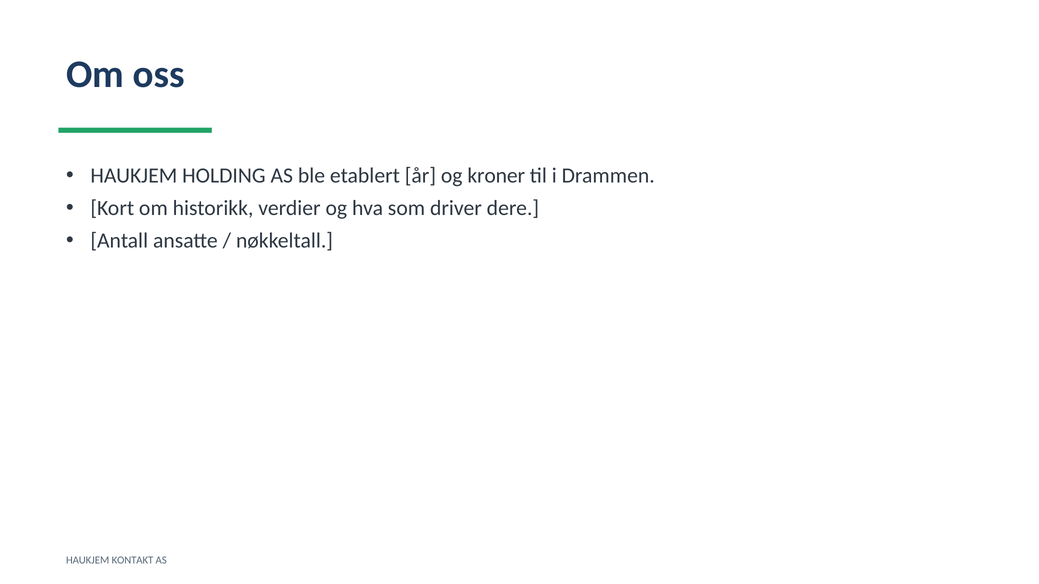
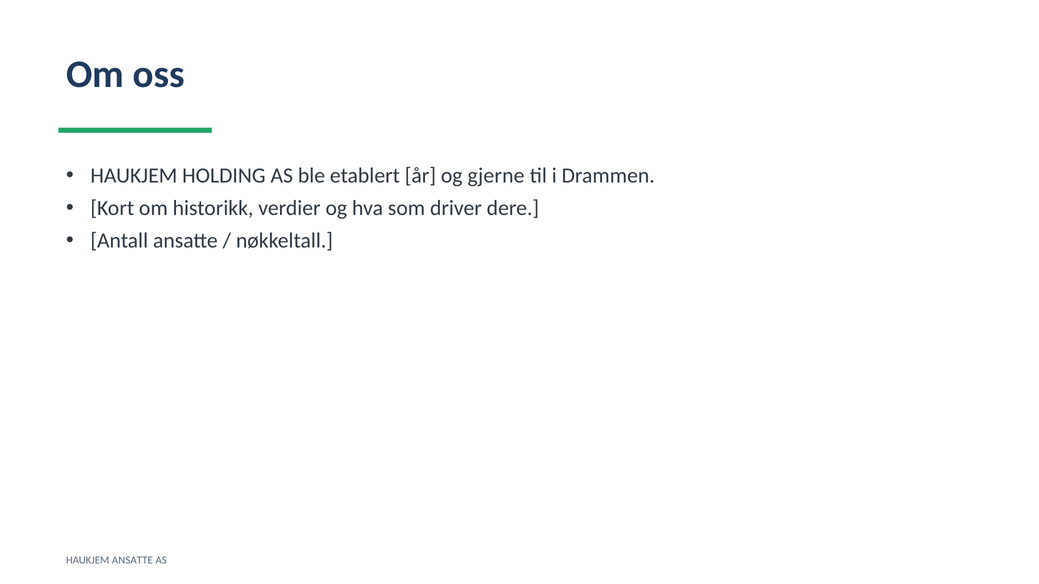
kroner: kroner -> gjerne (496, 176)
HAUKJEM KONTAKT: KONTAKT -> ANSATTE (132, 561)
